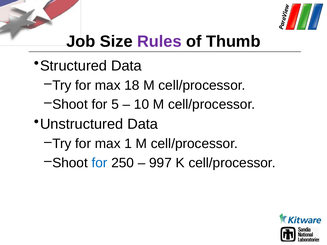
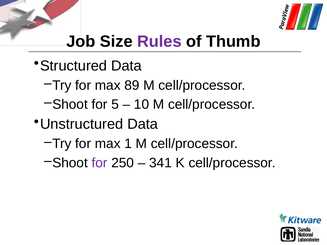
18: 18 -> 89 (132, 85)
for colour: blue -> purple (100, 163)
997: 997 -> 341 (161, 163)
